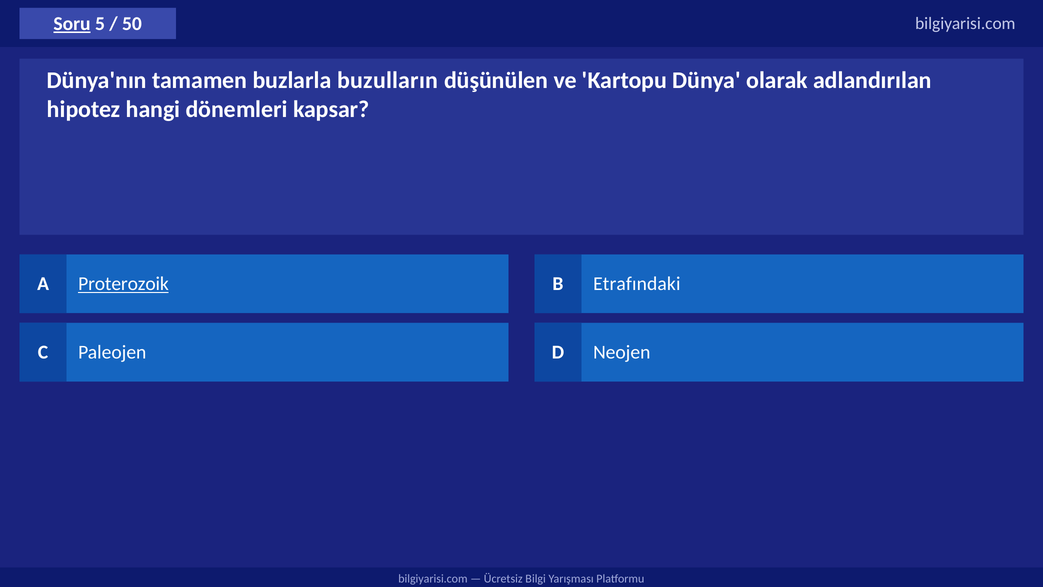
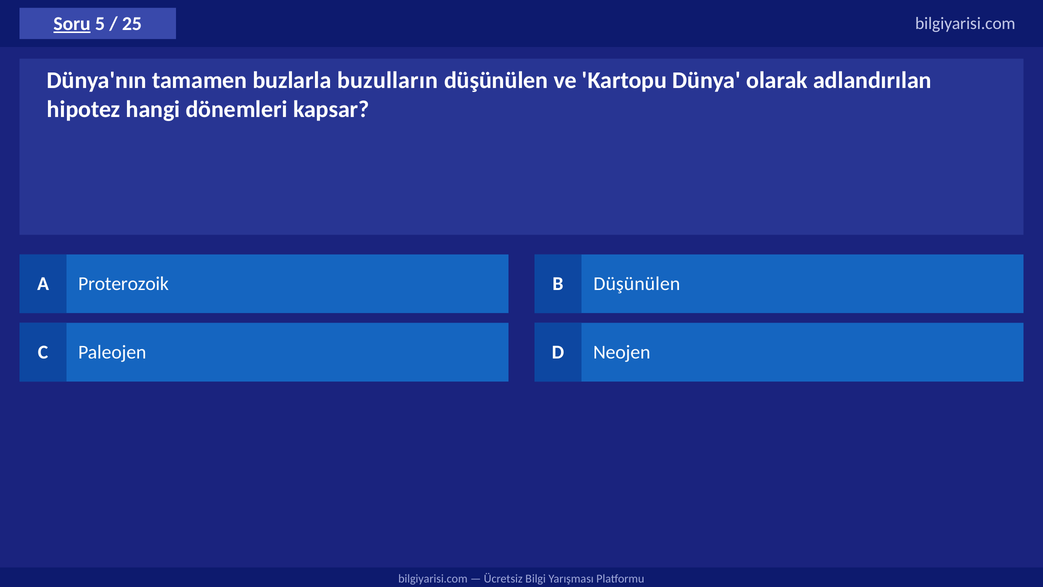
50: 50 -> 25 (132, 24)
Proterozoik underline: present -> none (123, 284)
B Etrafındaki: Etrafındaki -> Düşünülen (637, 284)
